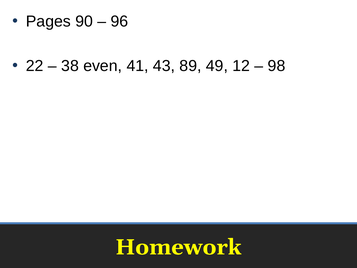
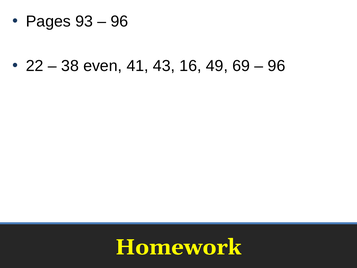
90: 90 -> 93 (84, 21)
89: 89 -> 16 (190, 66)
12: 12 -> 69 (241, 66)
98: 98 -> 96 (277, 66)
